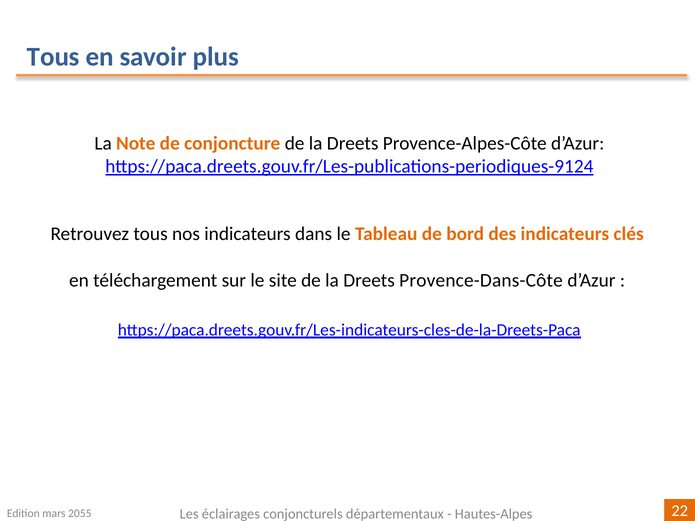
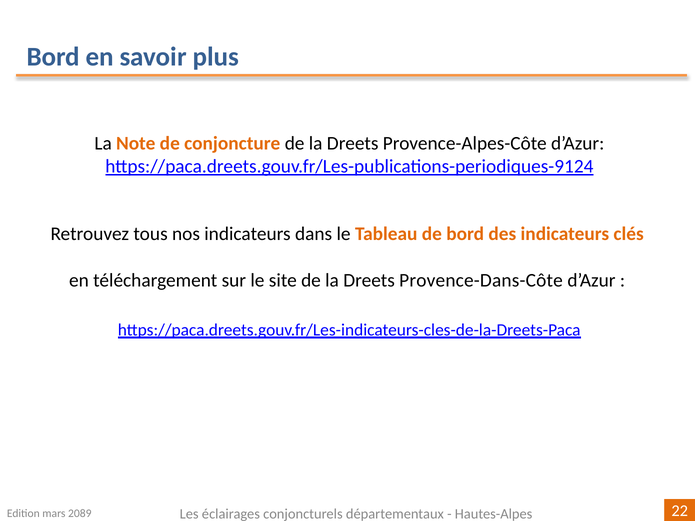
Tous: Tous -> Bord (53, 57)
2055: 2055 -> 2089 (80, 514)
